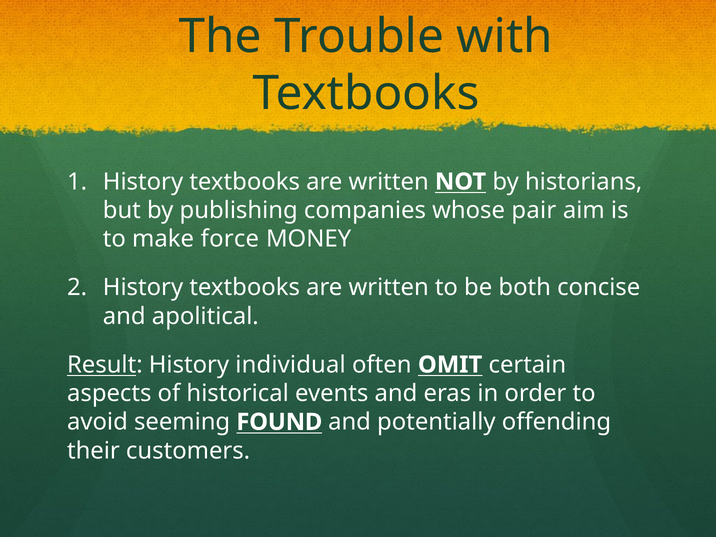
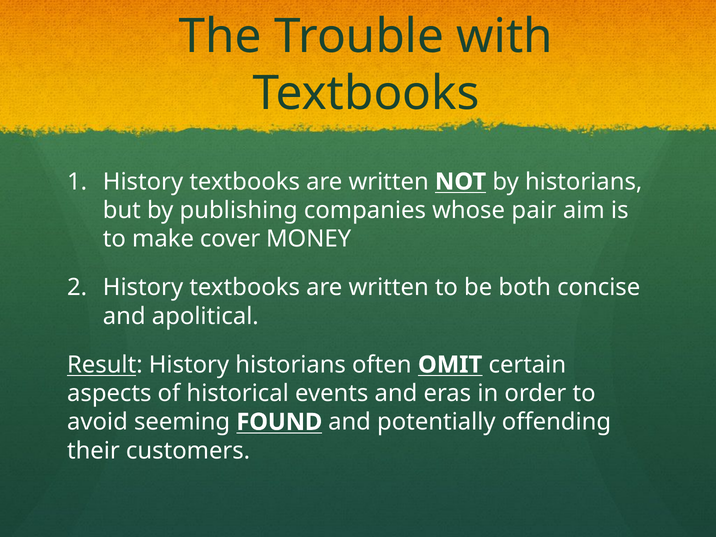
force: force -> cover (230, 239)
History individual: individual -> historians (291, 365)
